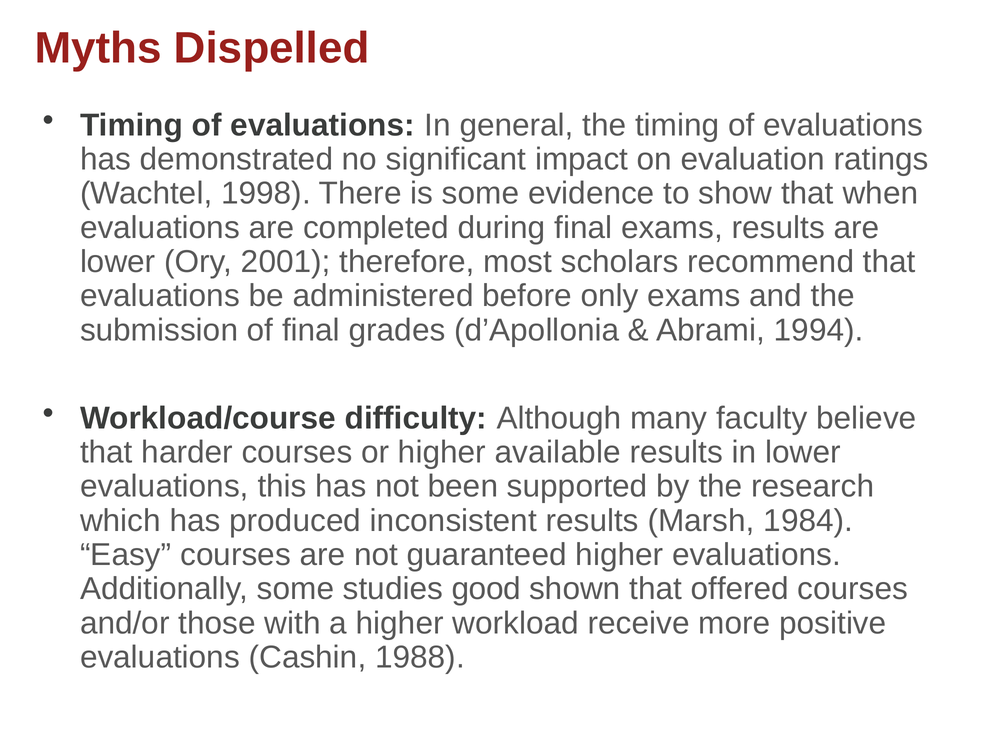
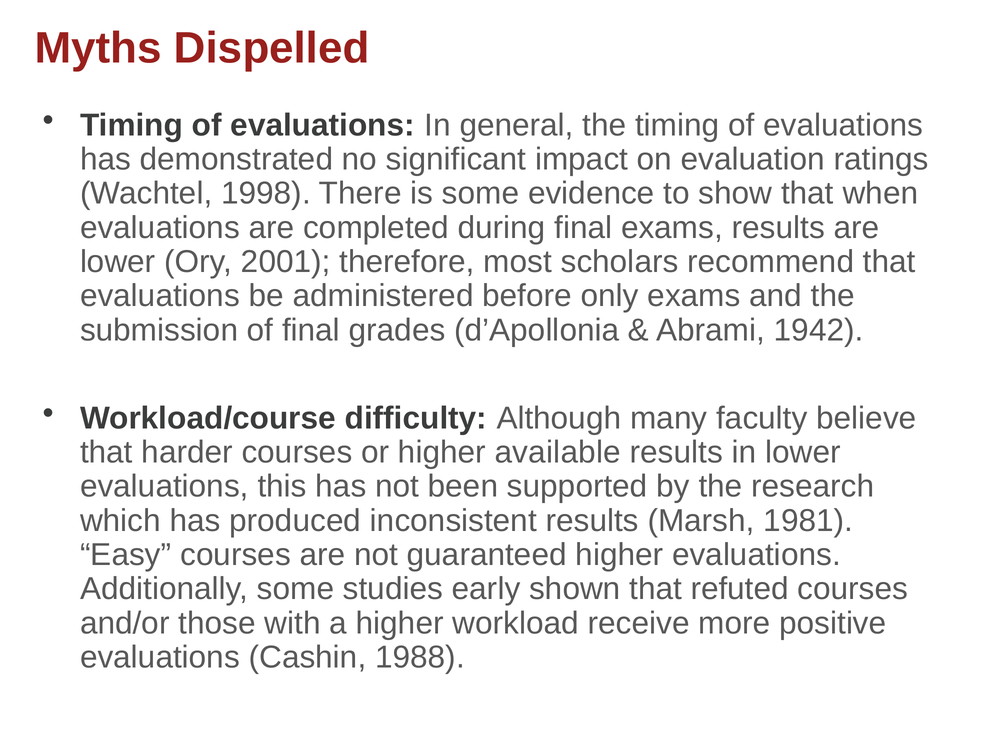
1994: 1994 -> 1942 (819, 330)
1984: 1984 -> 1981 (808, 520)
good: good -> early (486, 589)
offered: offered -> refuted (740, 589)
